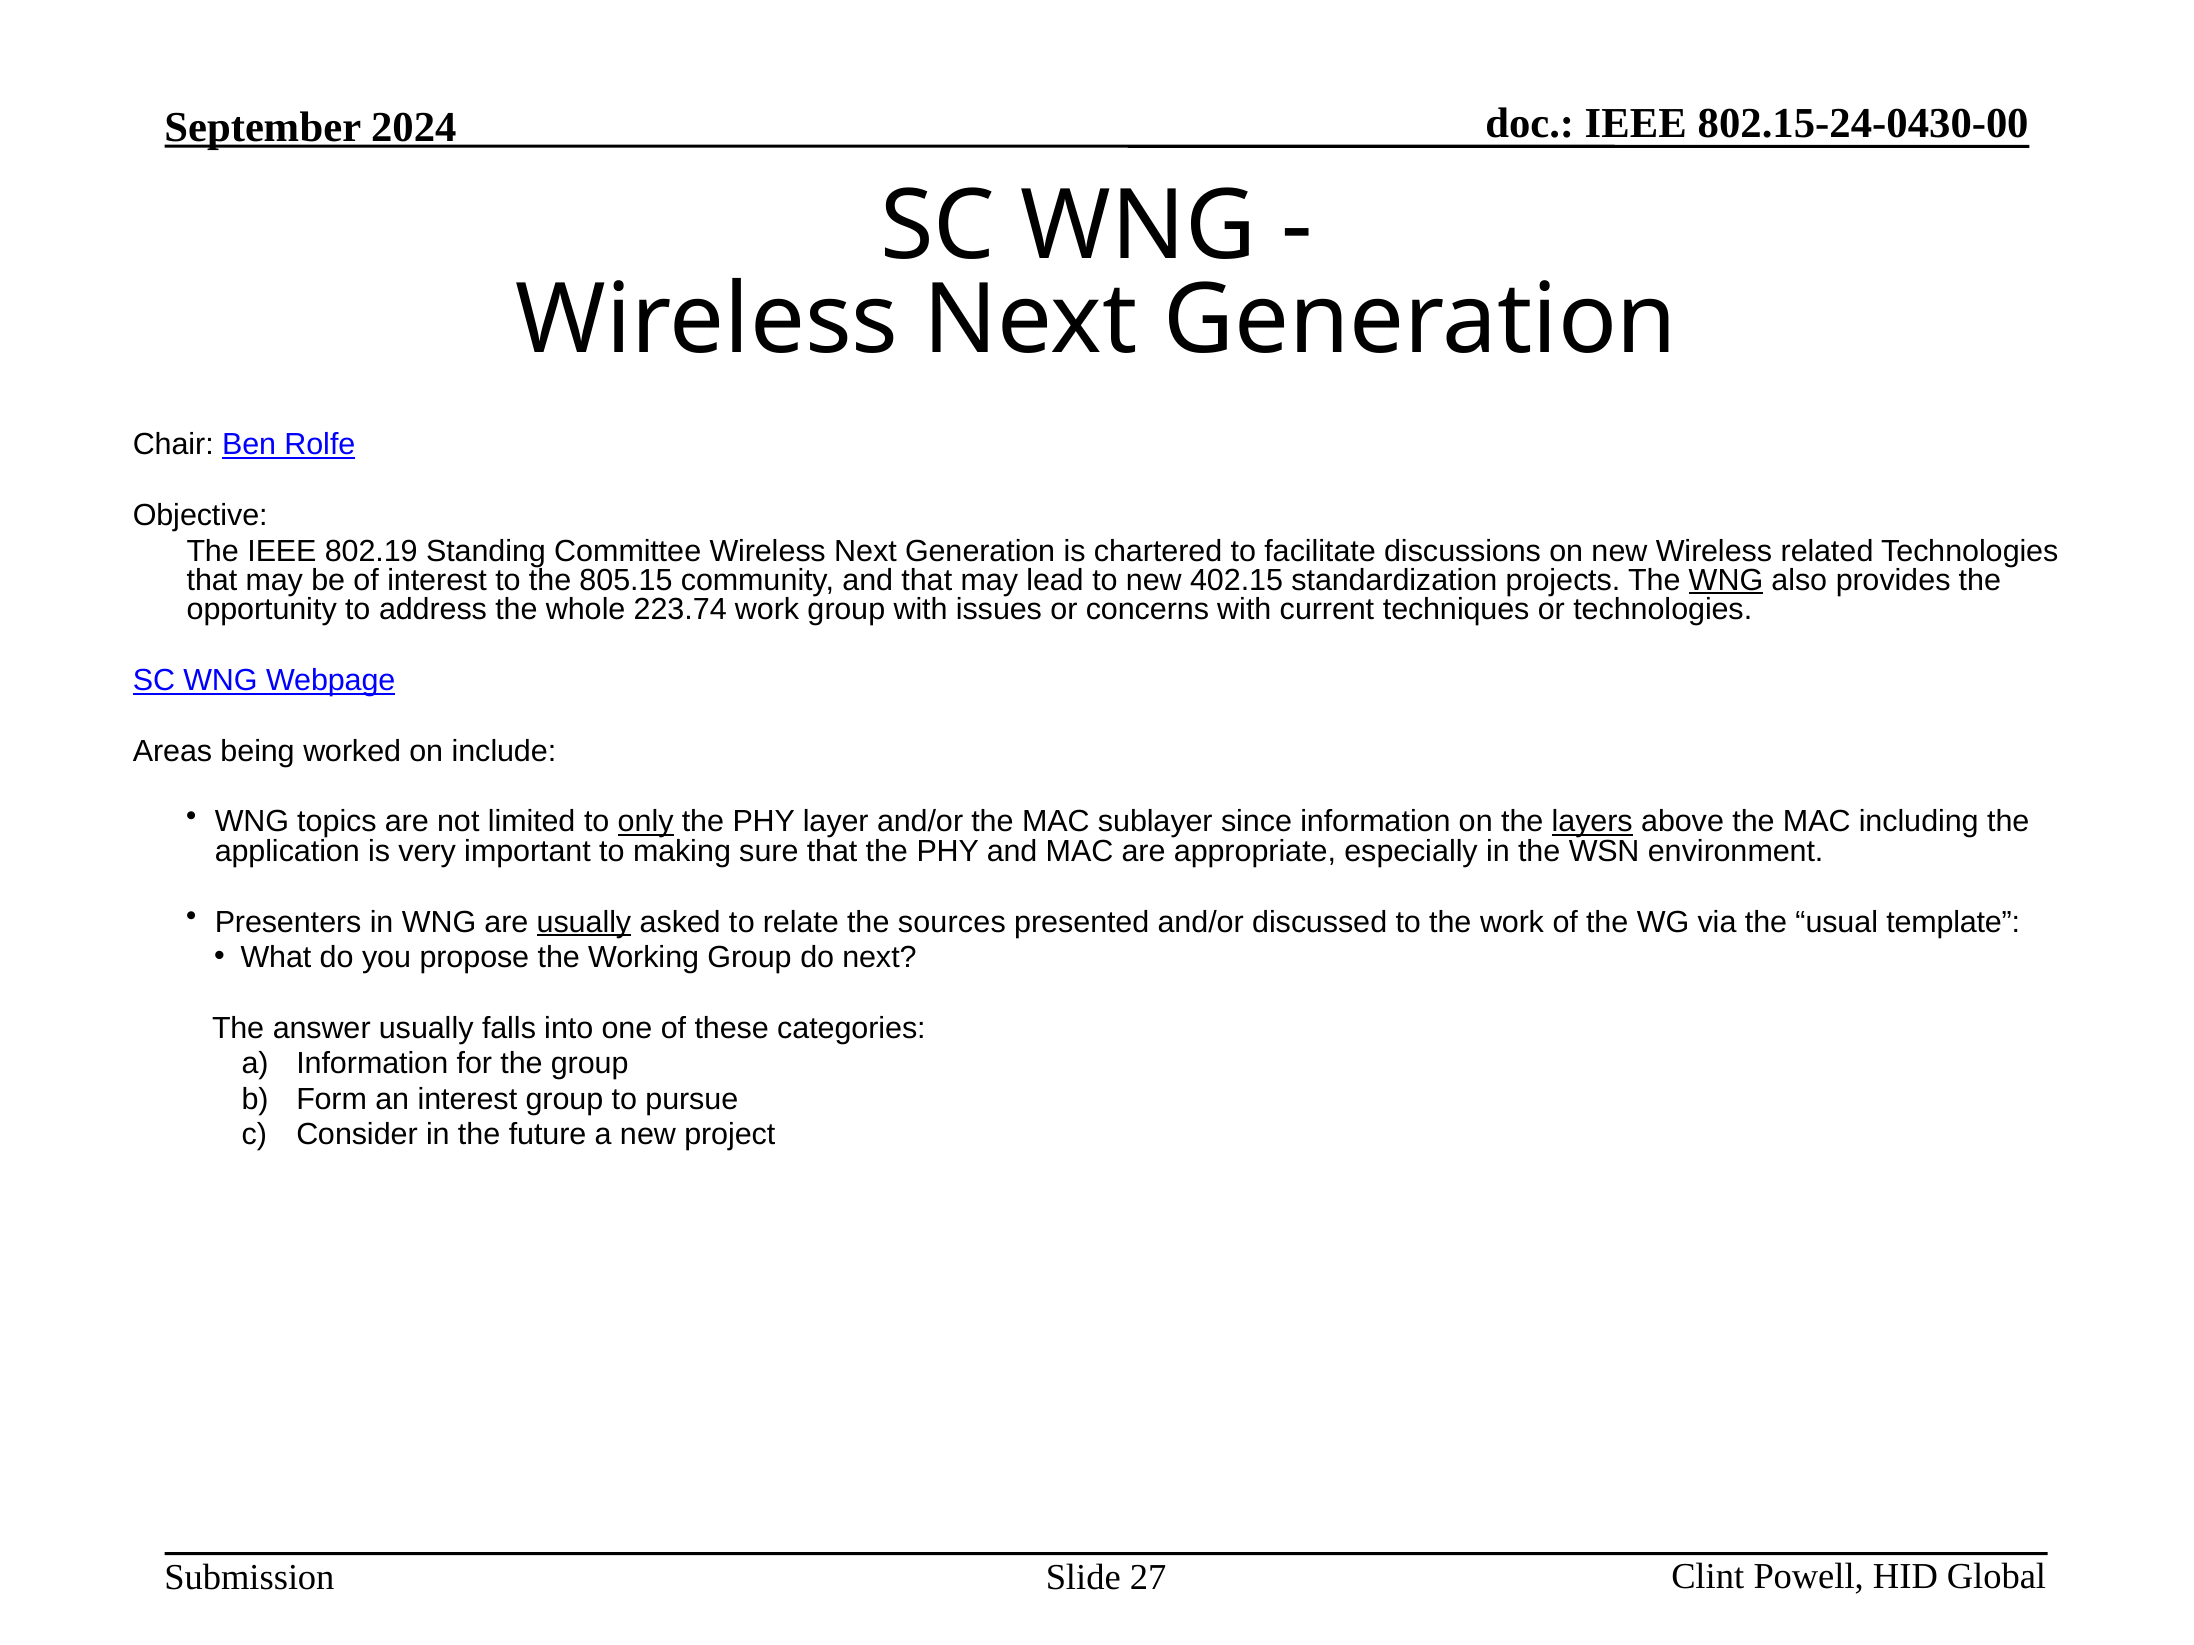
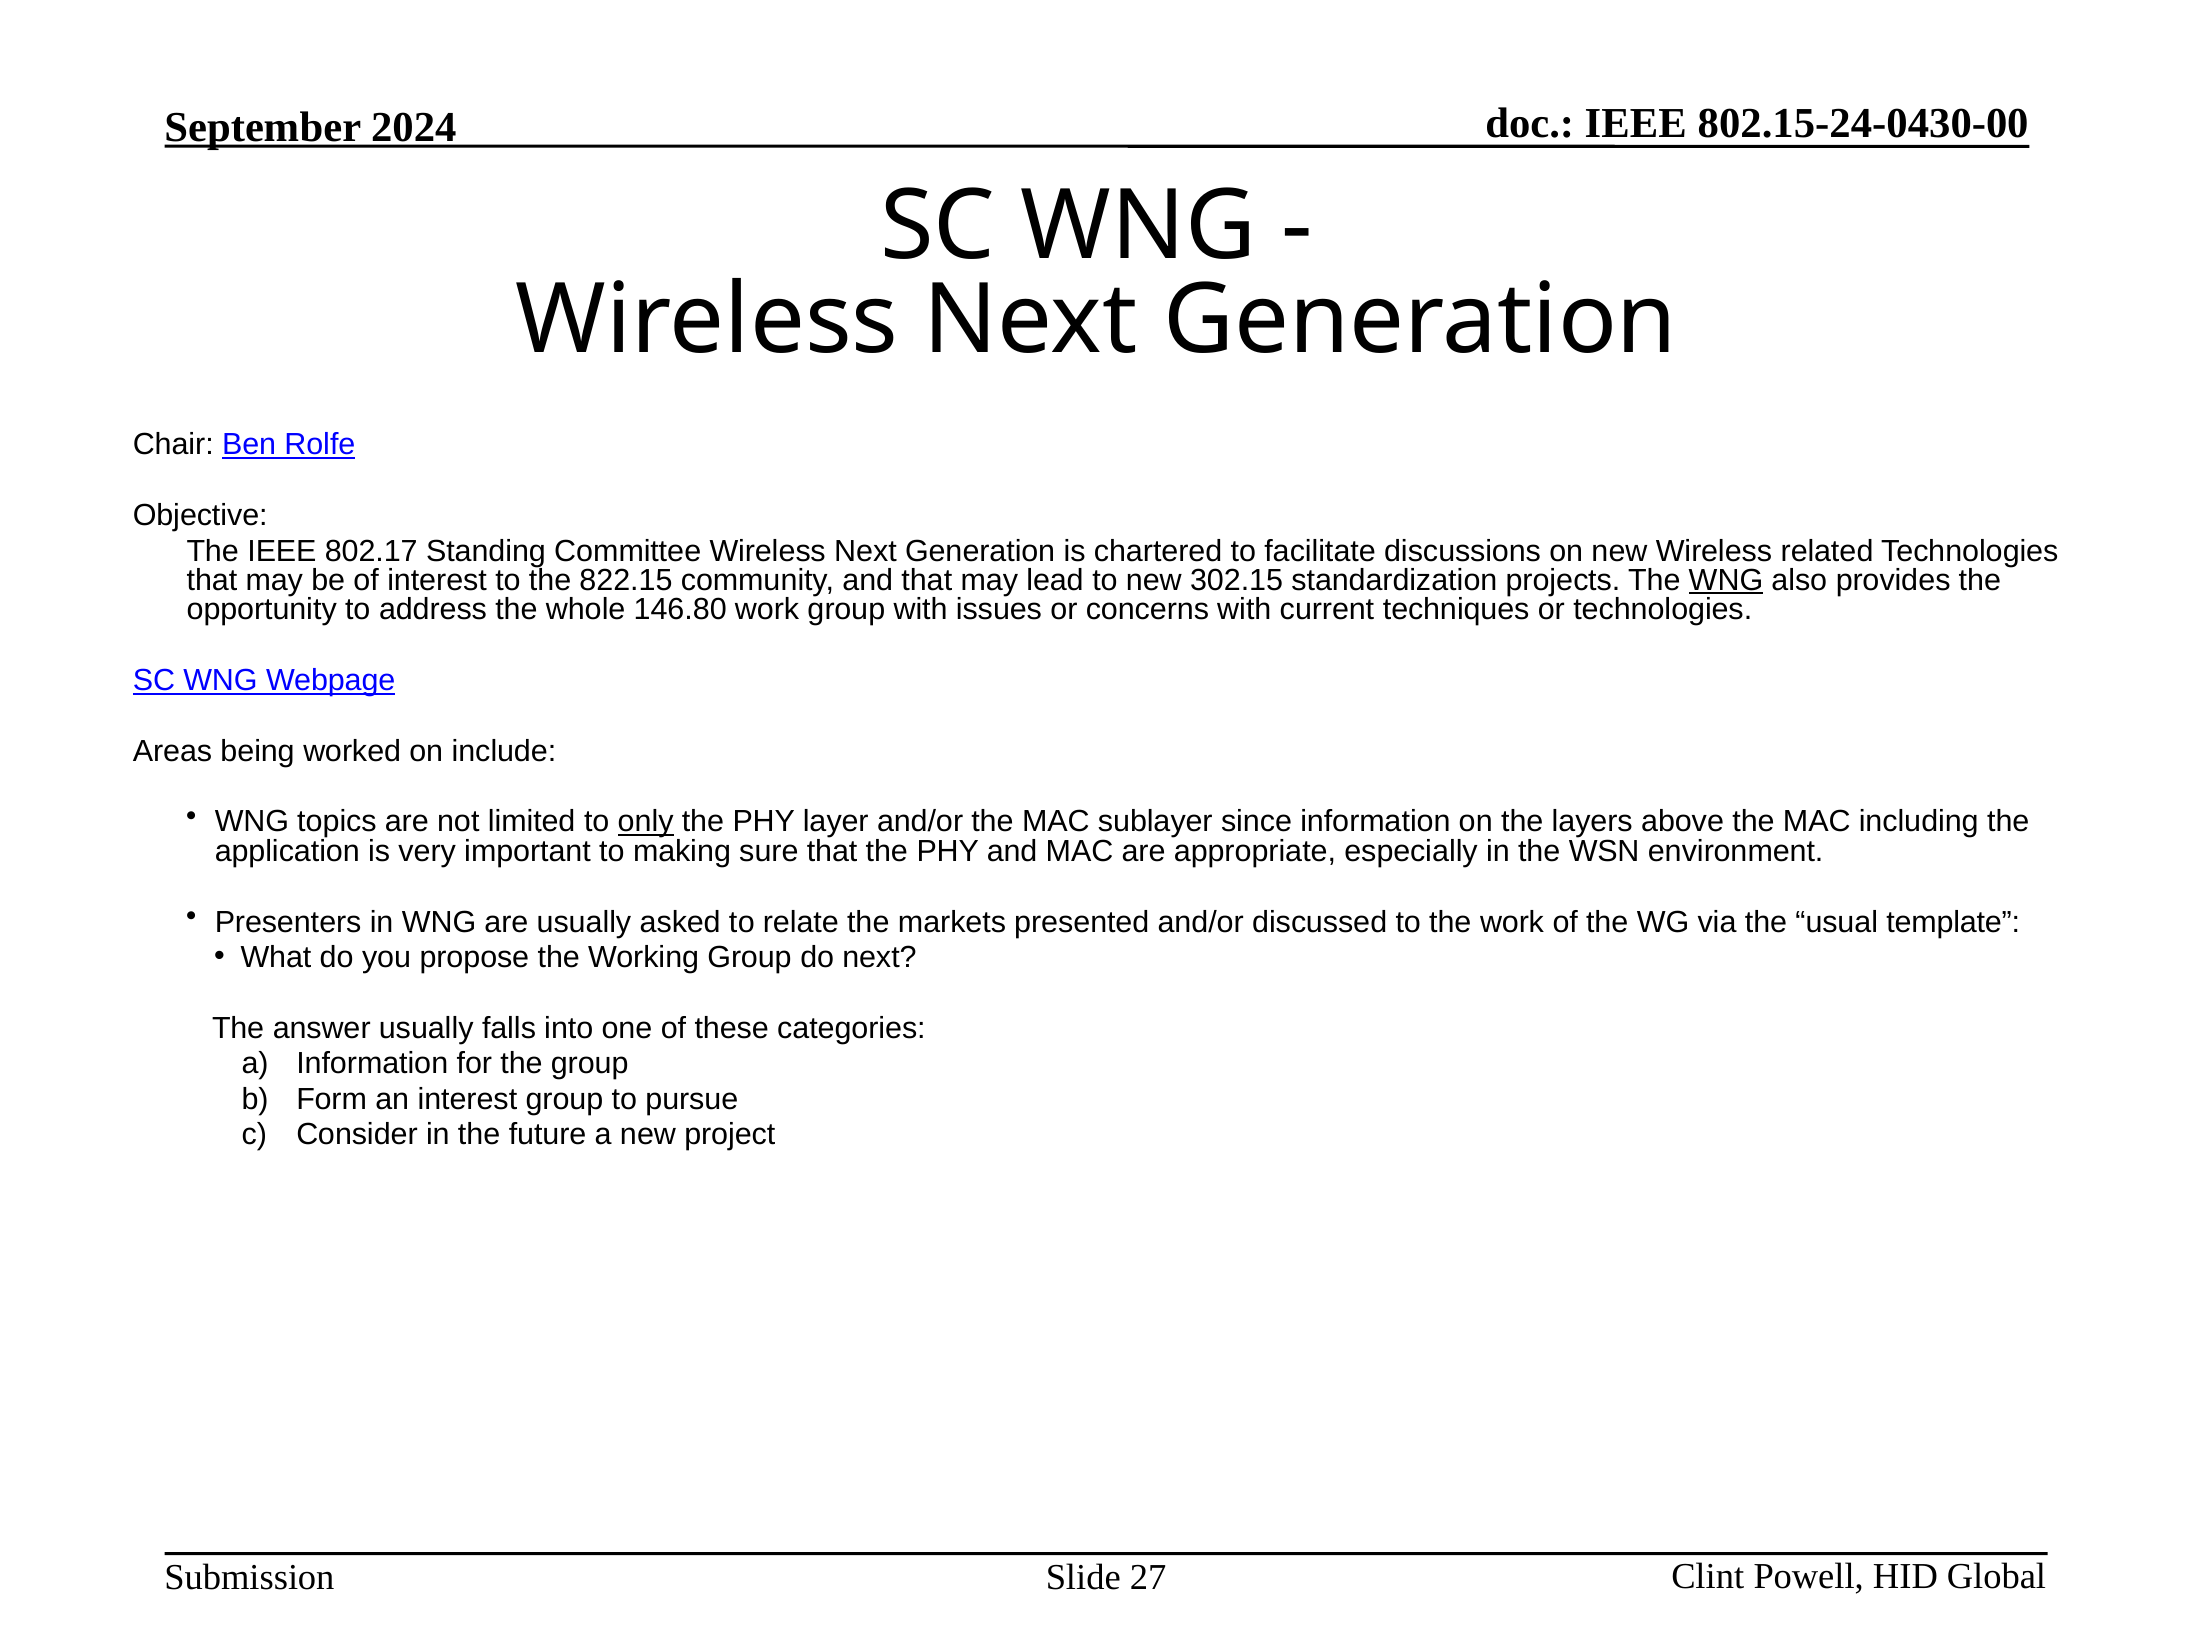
802.19: 802.19 -> 802.17 (371, 551)
805.15: 805.15 -> 822.15 (626, 580)
402.15: 402.15 -> 302.15 (1237, 580)
223.74: 223.74 -> 146.80 (680, 610)
layers underline: present -> none (1592, 822)
usually underline: present -> none (584, 922)
sources: sources -> markets (952, 922)
